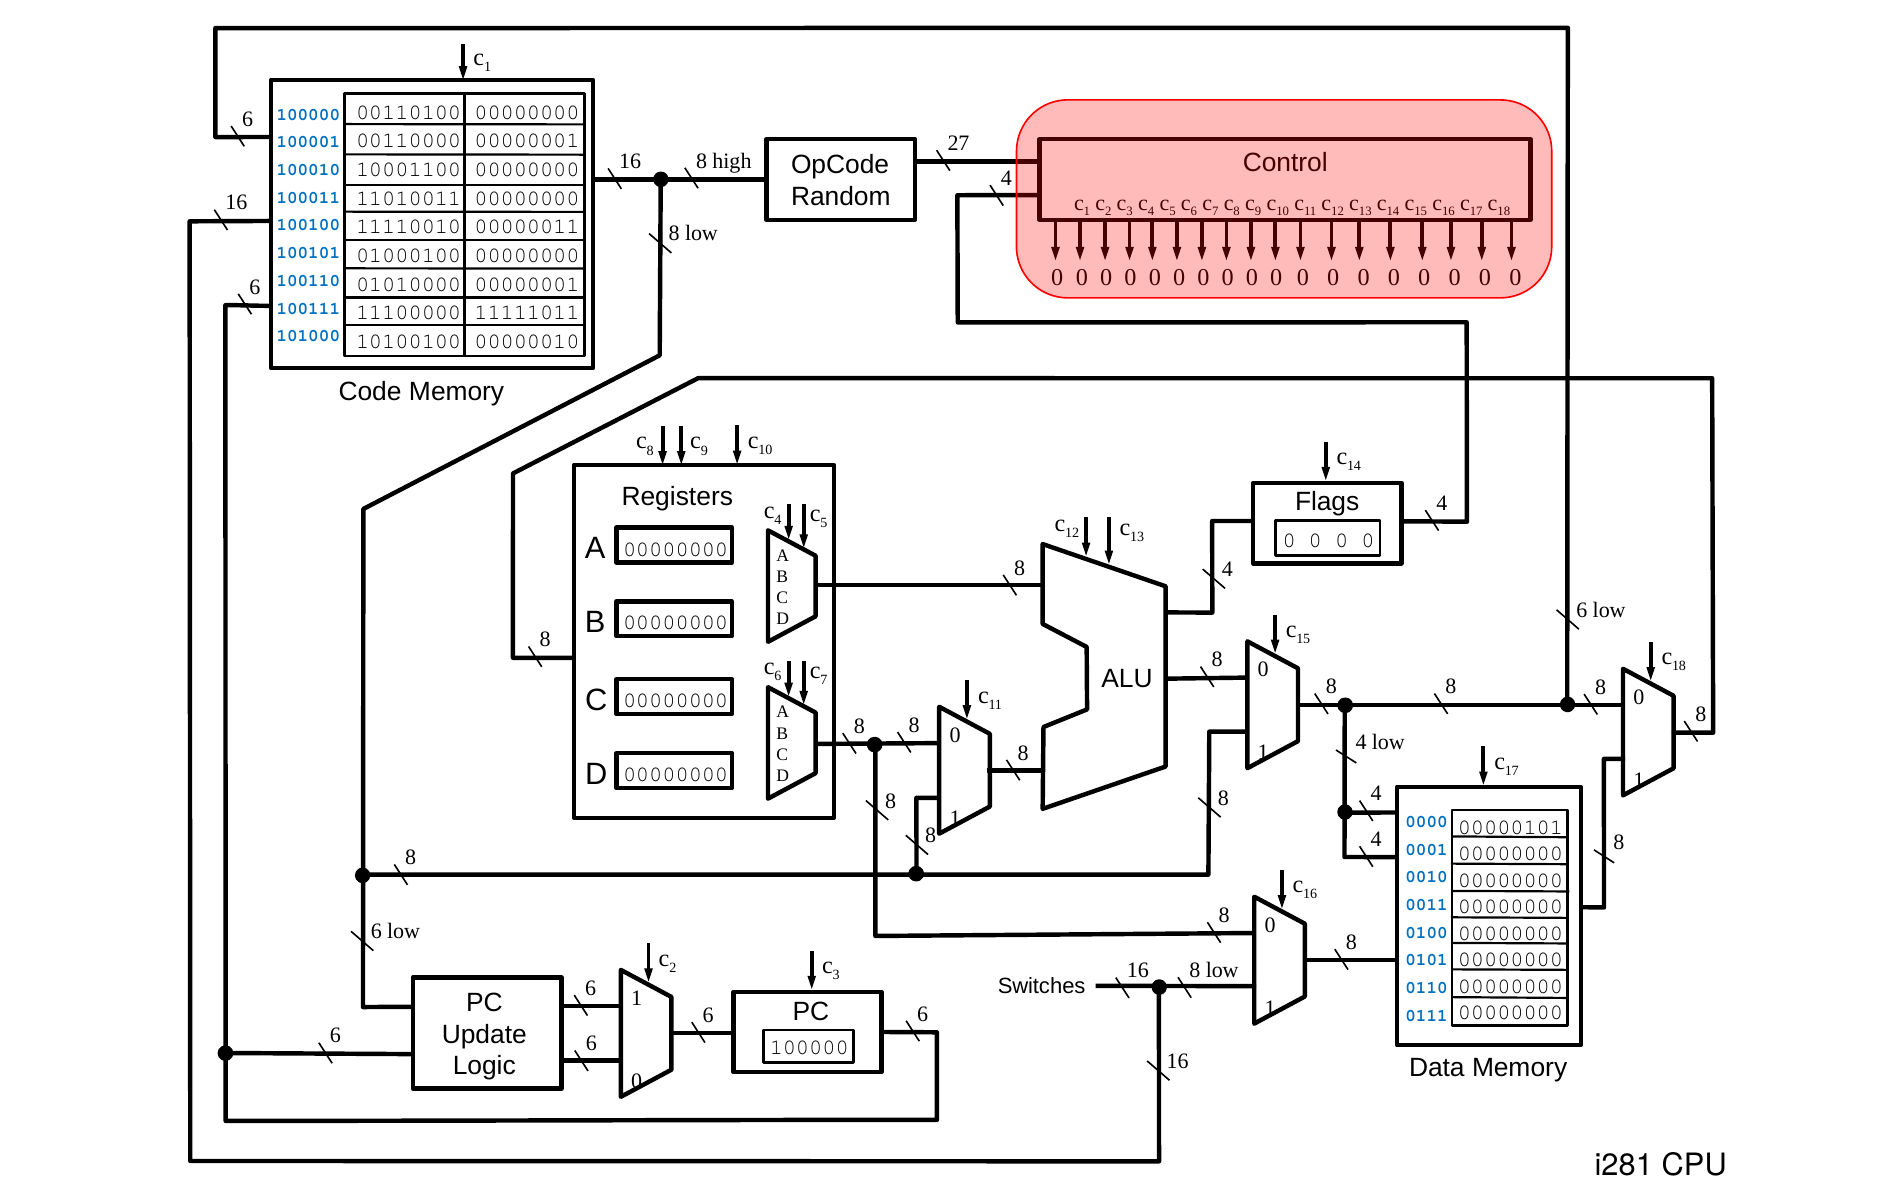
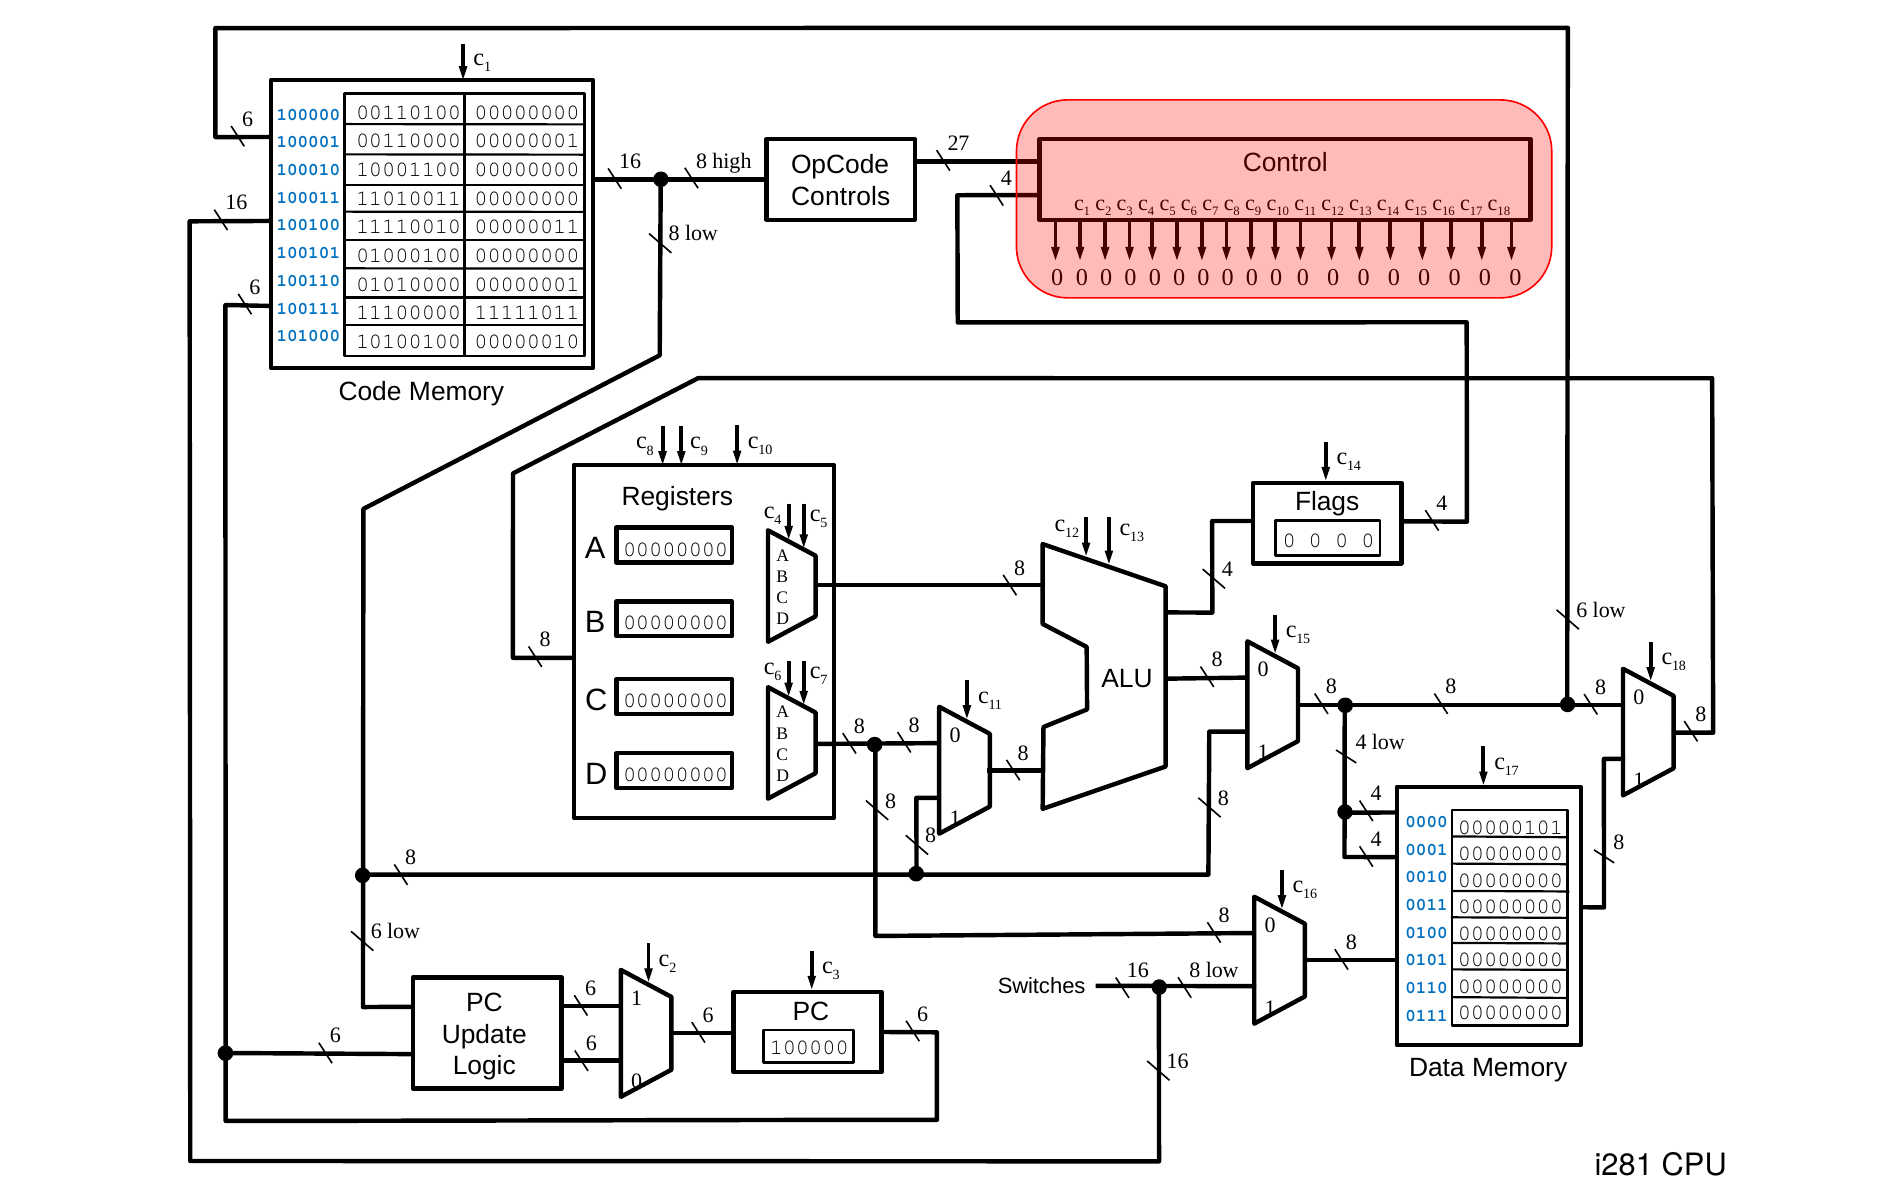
Random: Random -> Controls (841, 197)
